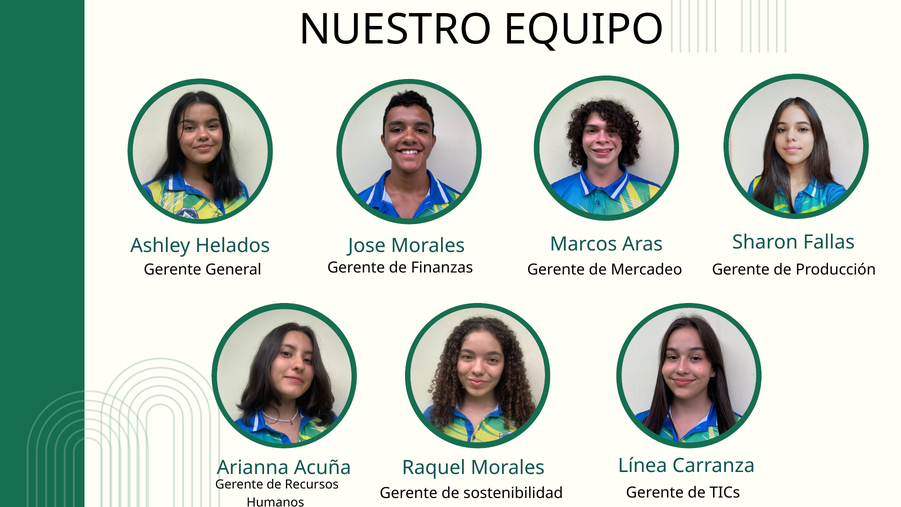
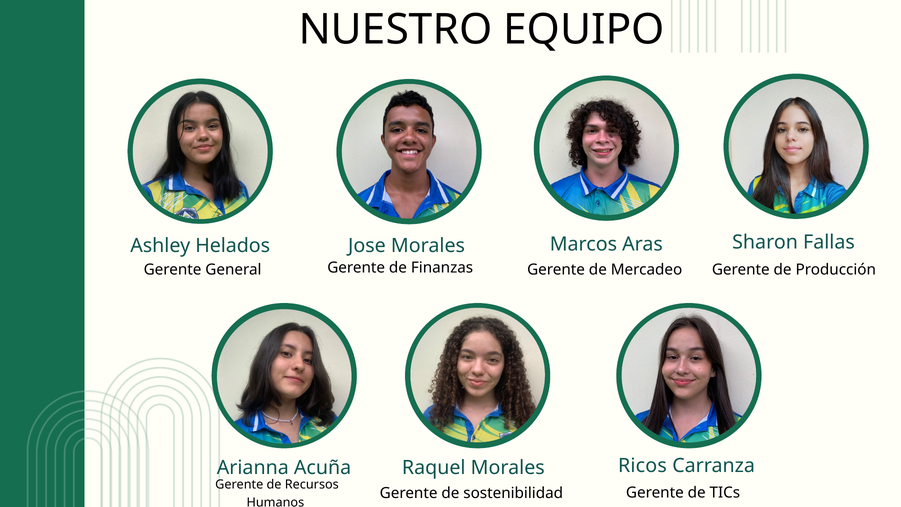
Línea: Línea -> Ricos (642, 466)
